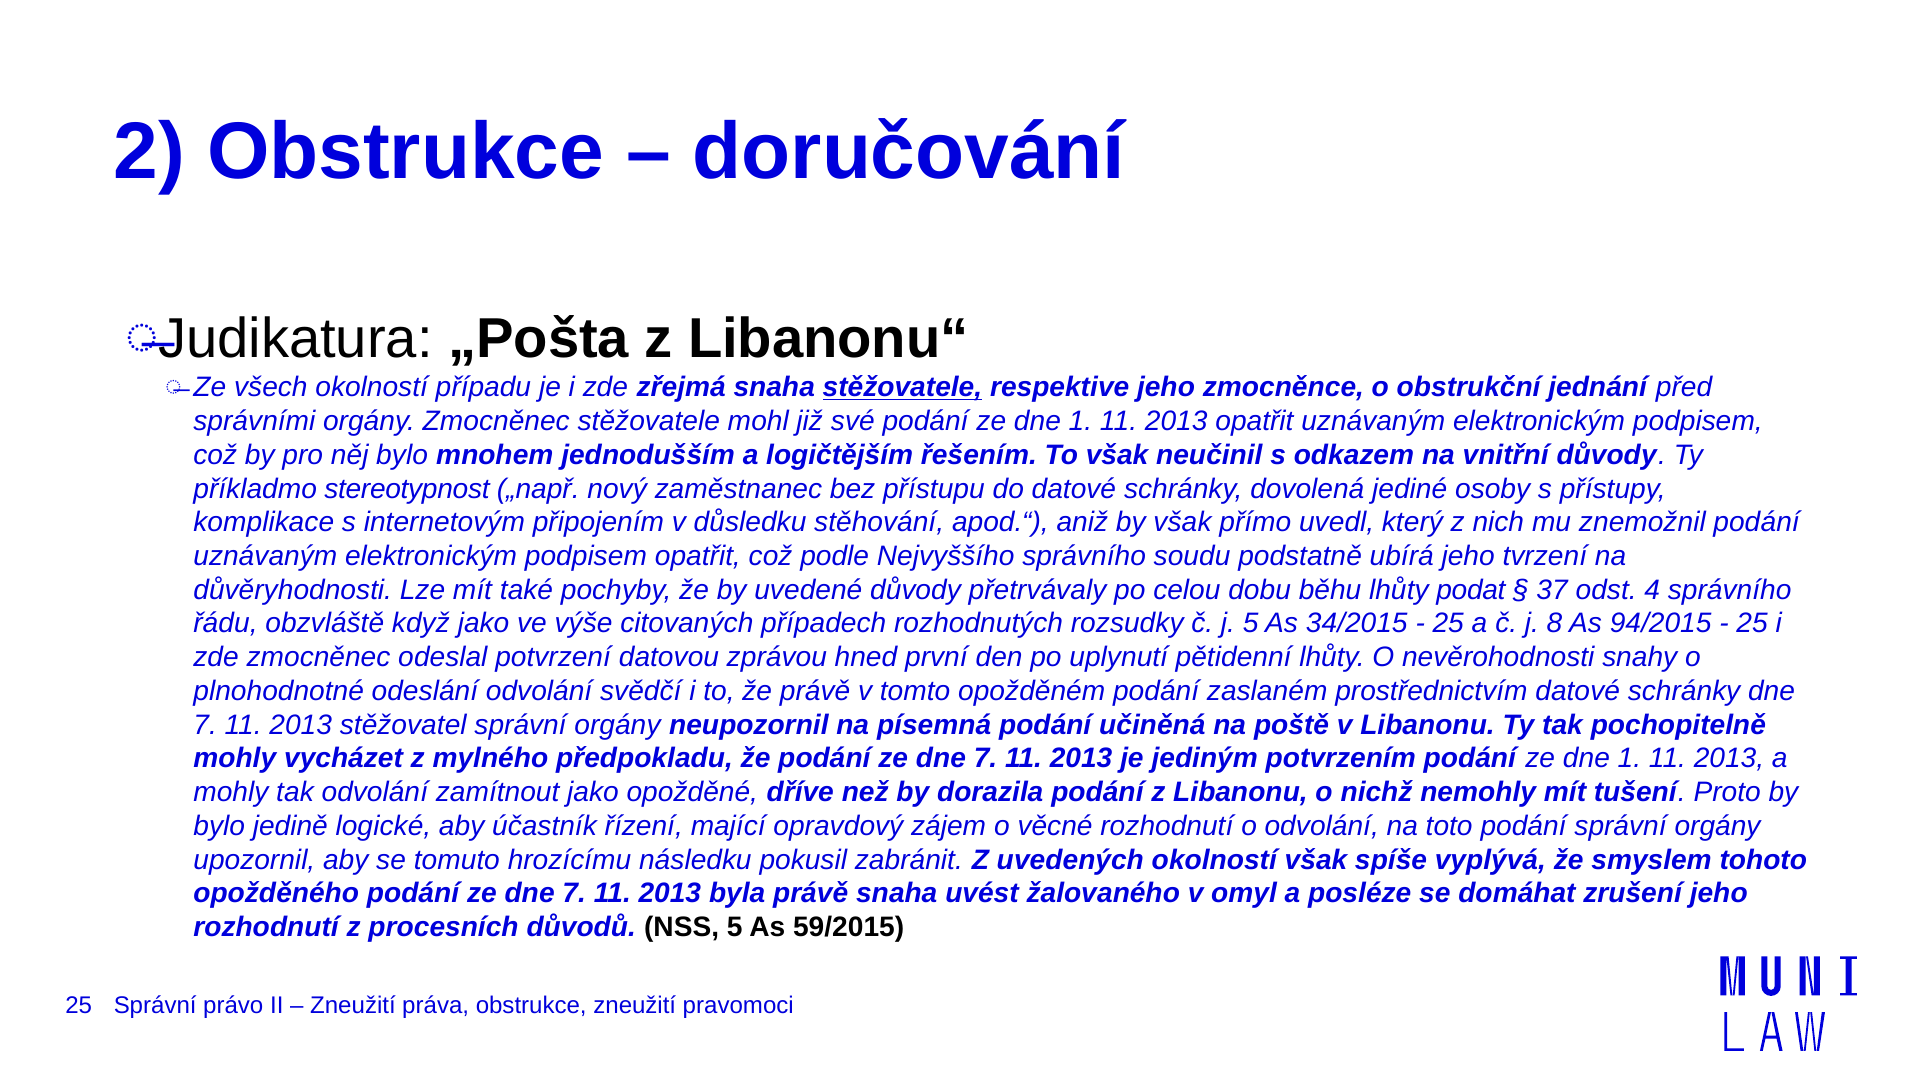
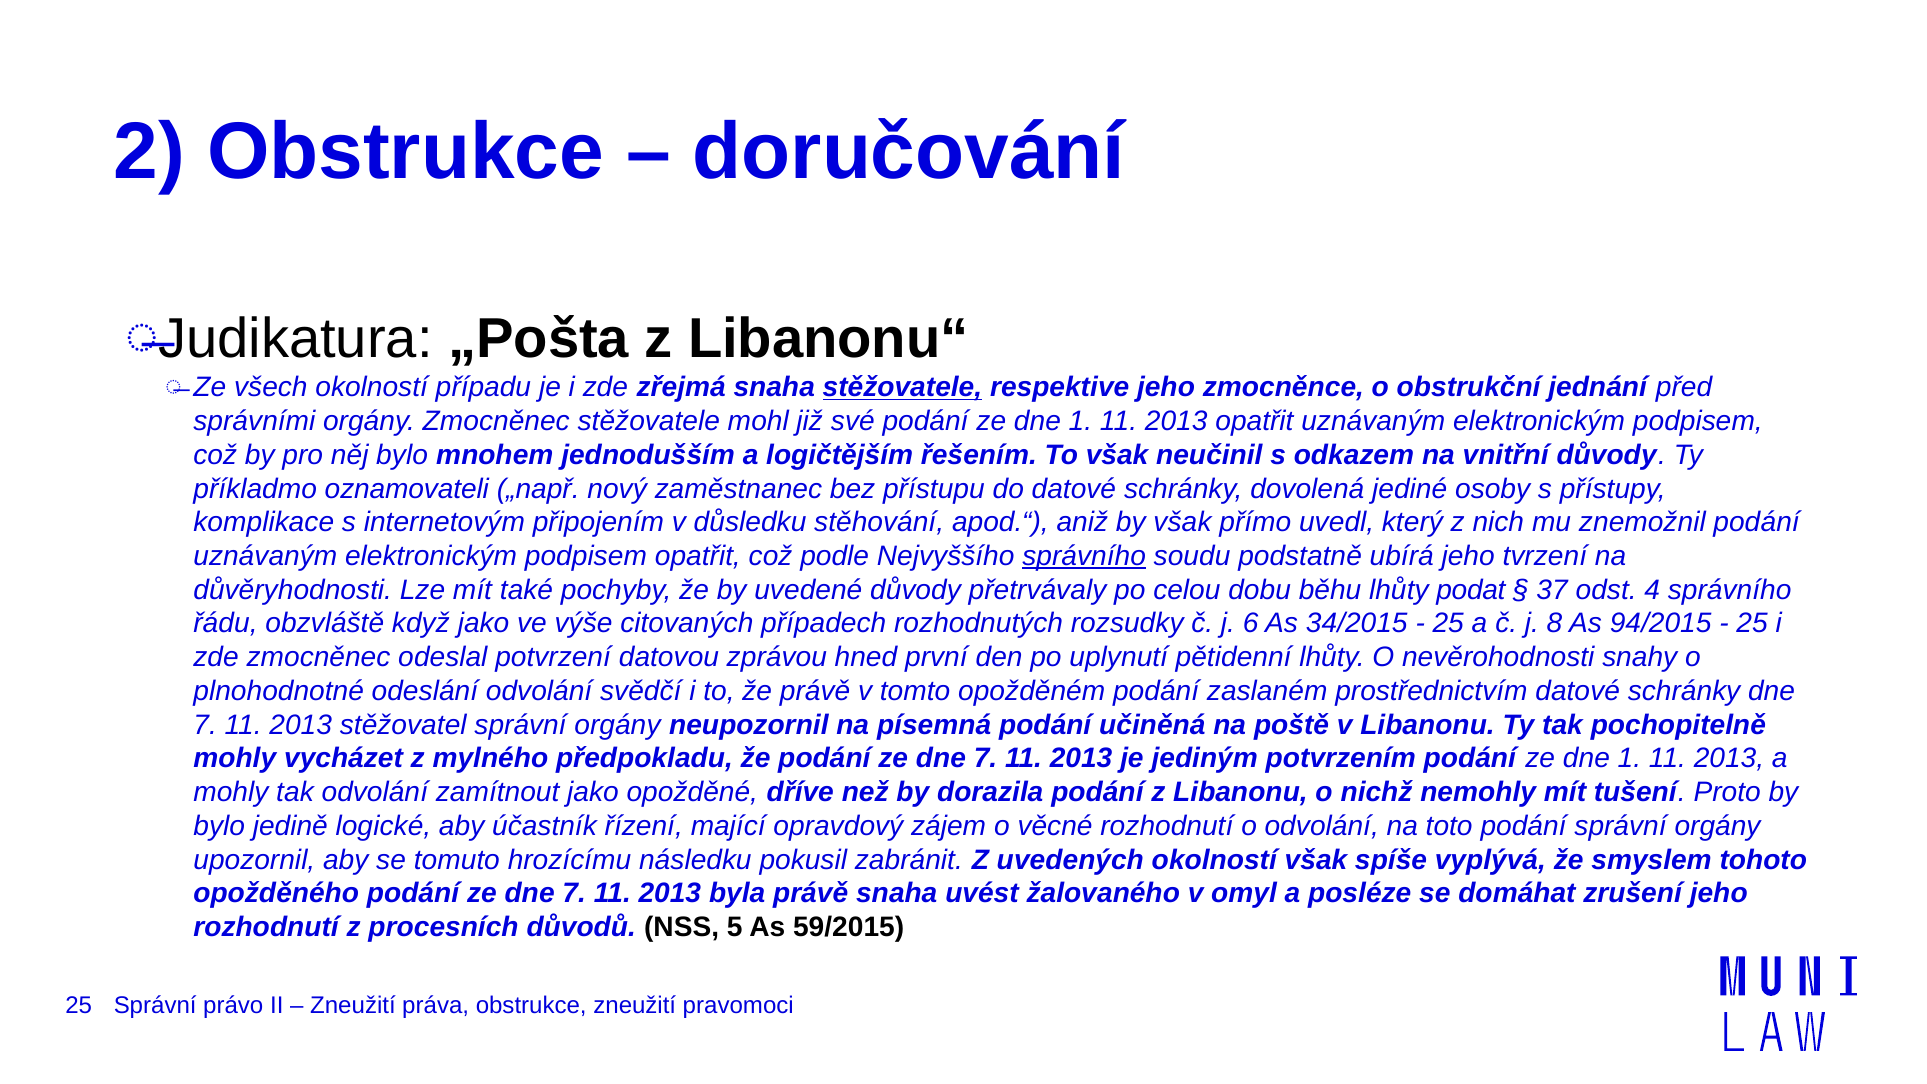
stereotypnost: stereotypnost -> oznamovateli (407, 489)
správního underline: none -> present (1084, 556)
j 5: 5 -> 6 (1251, 624)
